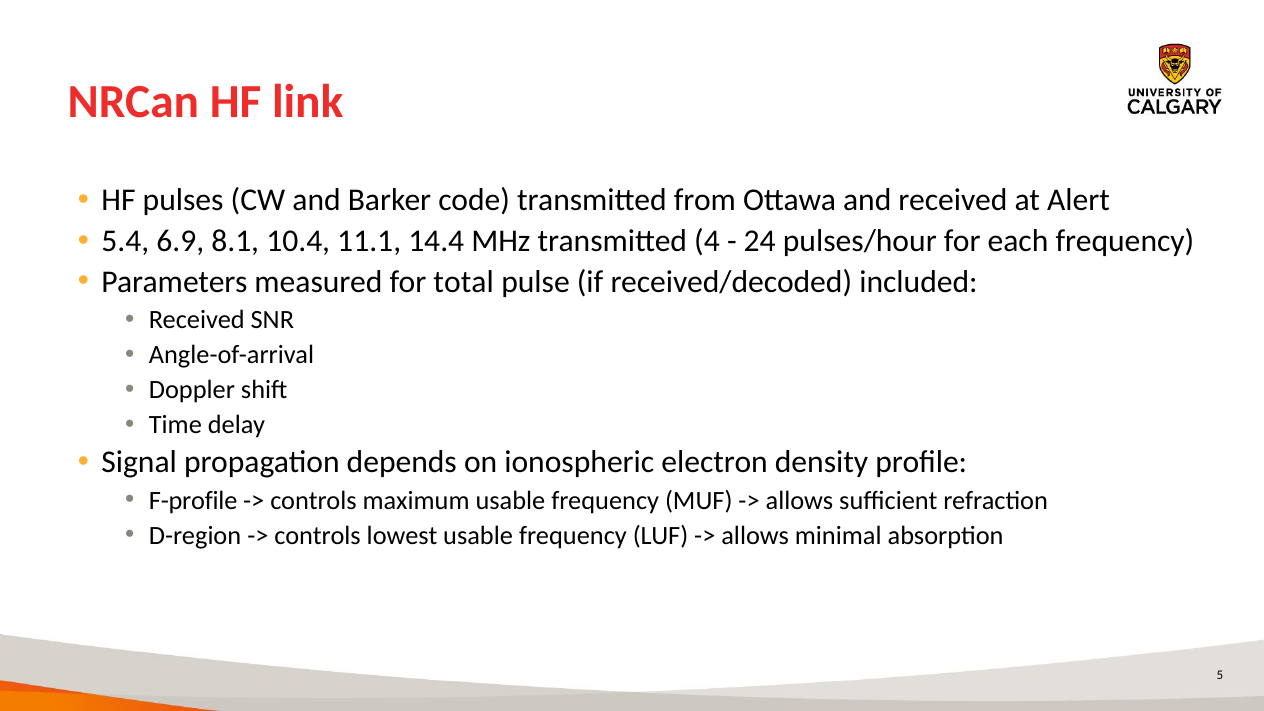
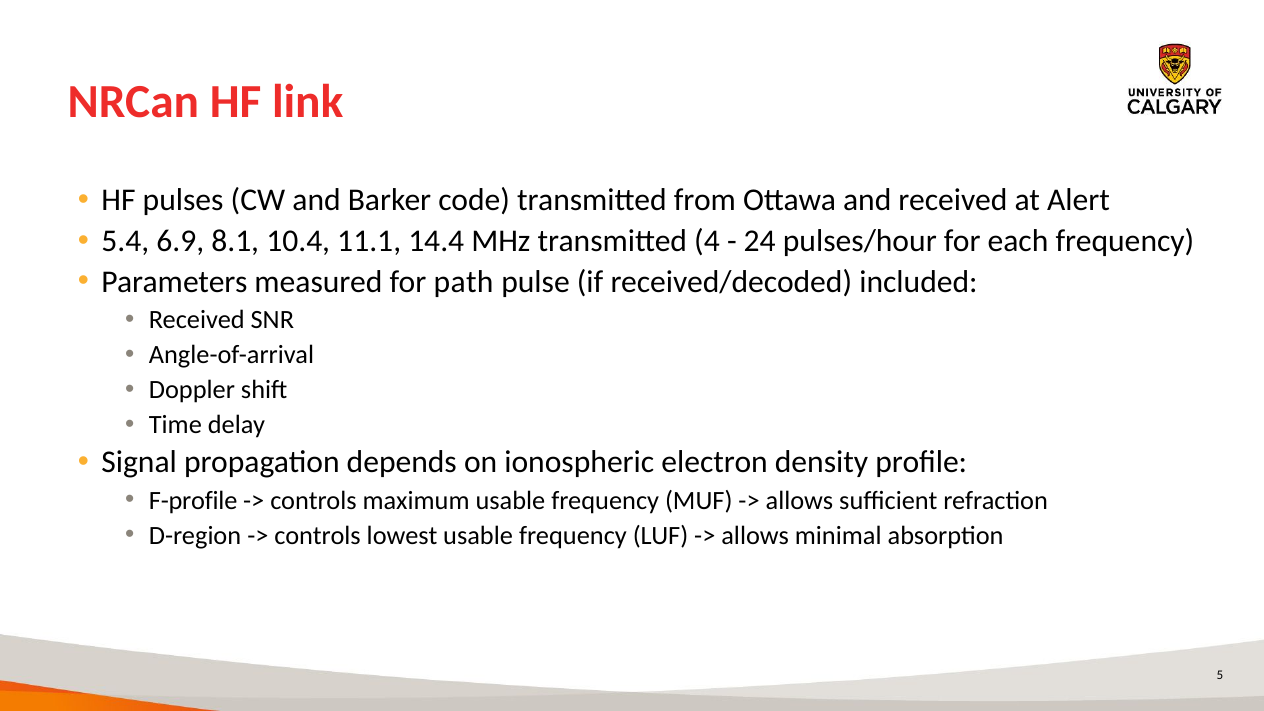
total: total -> path (464, 282)
